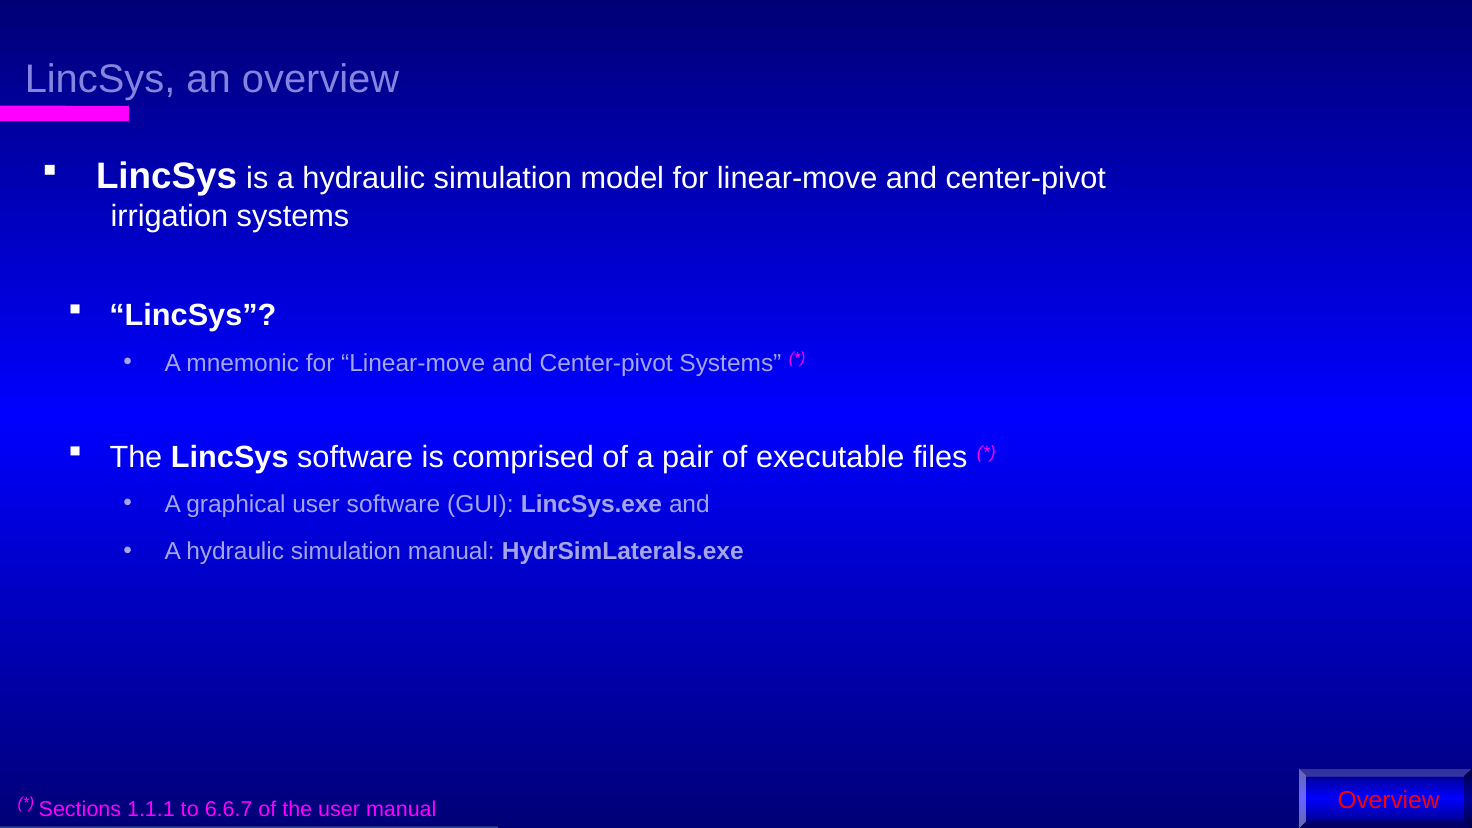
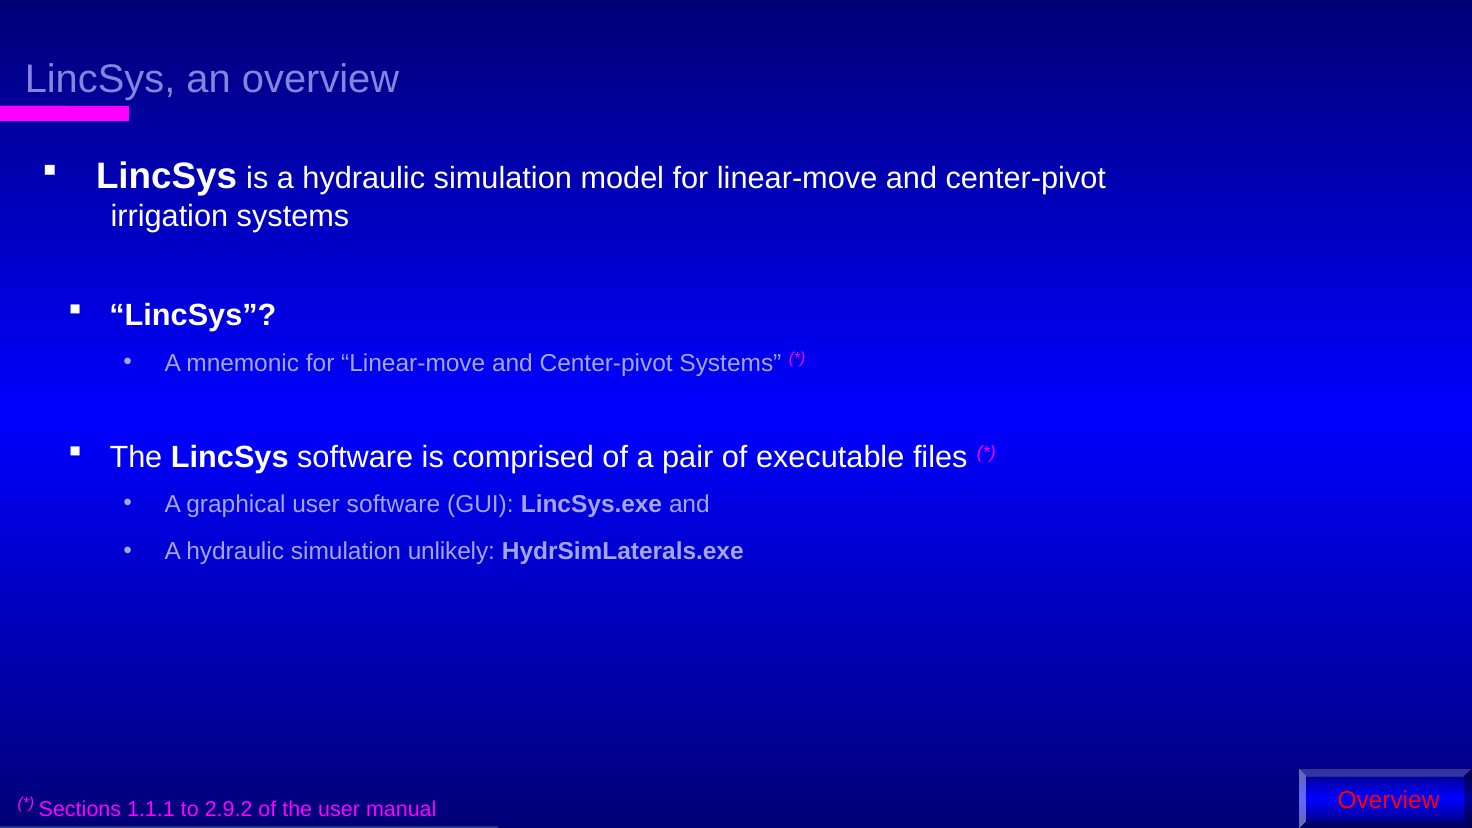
simulation manual: manual -> unlikely (451, 552)
6.6.7: 6.6.7 -> 2.9.2 (229, 809)
